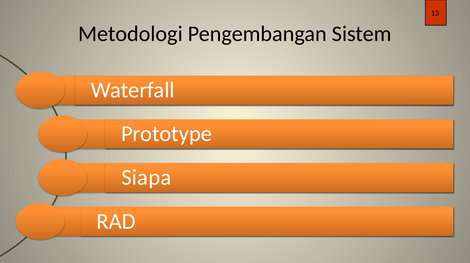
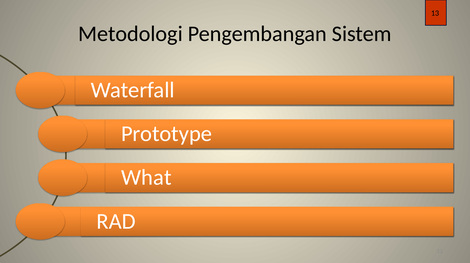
Siapa: Siapa -> What (146, 178)
